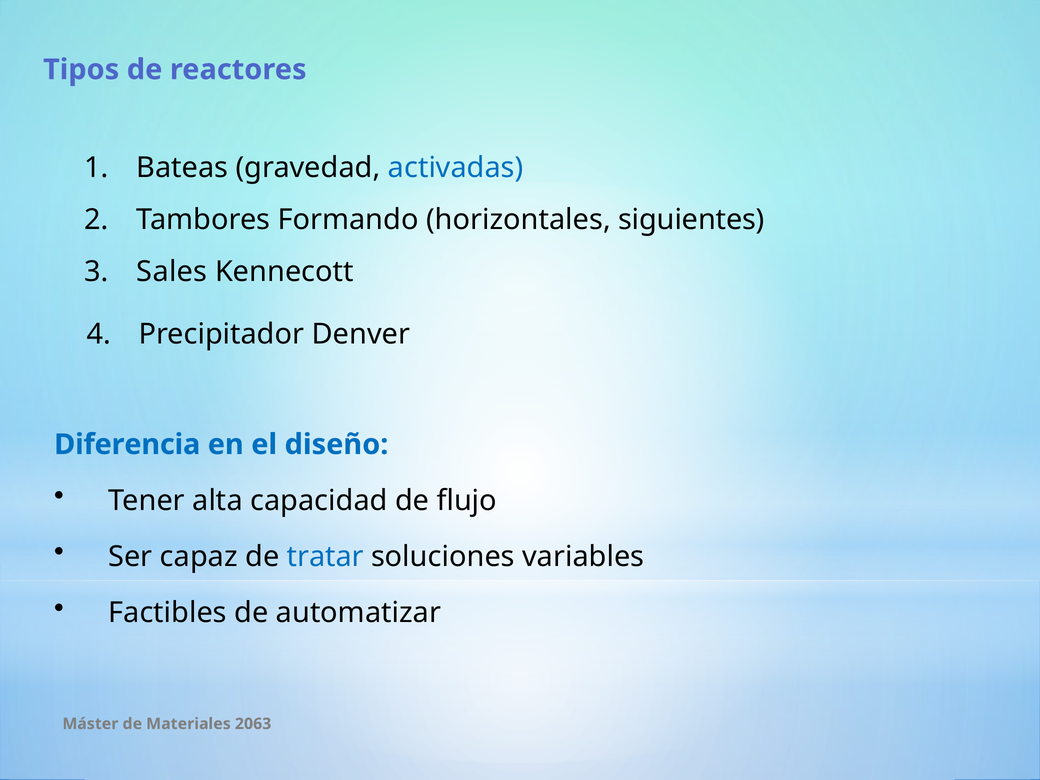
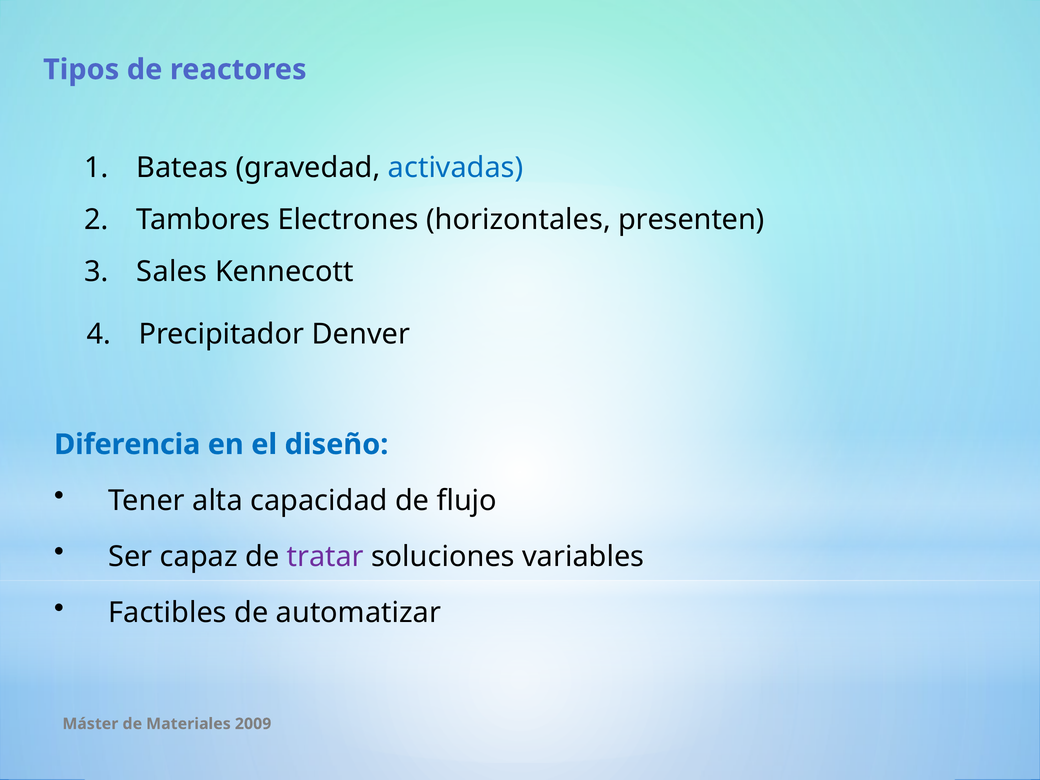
Formando: Formando -> Electrones (348, 220)
siguientes: siguientes -> presenten (691, 220)
tratar colour: blue -> purple (325, 557)
2063: 2063 -> 2009 (253, 724)
